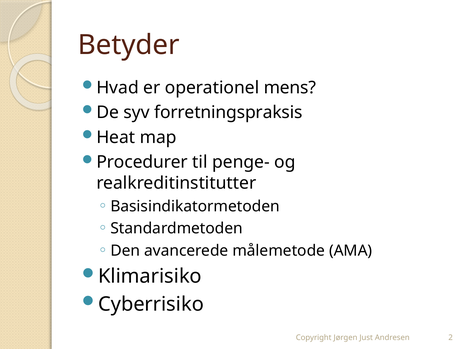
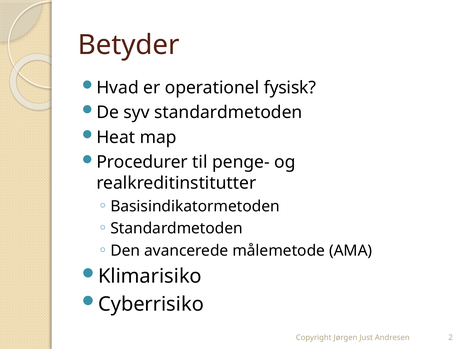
mens: mens -> fysisk (290, 88)
syv forretningspraksis: forretningspraksis -> standardmetoden (228, 113)
